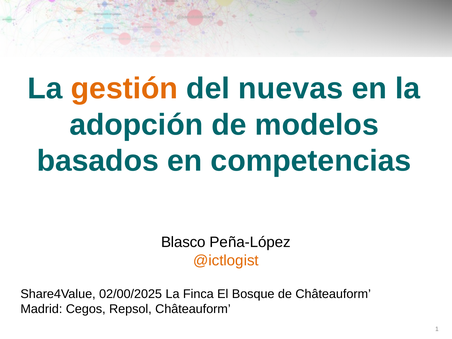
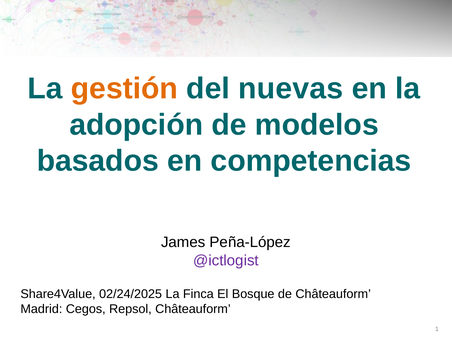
Blasco: Blasco -> James (183, 242)
@ictlogist colour: orange -> purple (226, 260)
02/00/2025: 02/00/2025 -> 02/24/2025 (131, 294)
